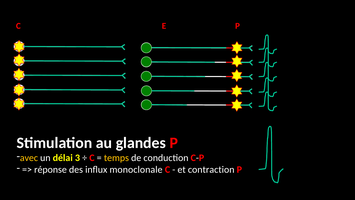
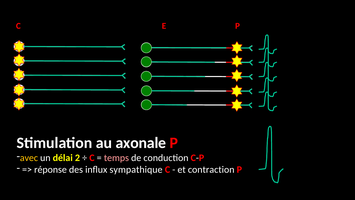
glandes: glandes -> axonale (141, 143)
3: 3 -> 2 (77, 158)
temps colour: yellow -> pink (116, 158)
monoclonale: monoclonale -> sympathique (136, 169)
